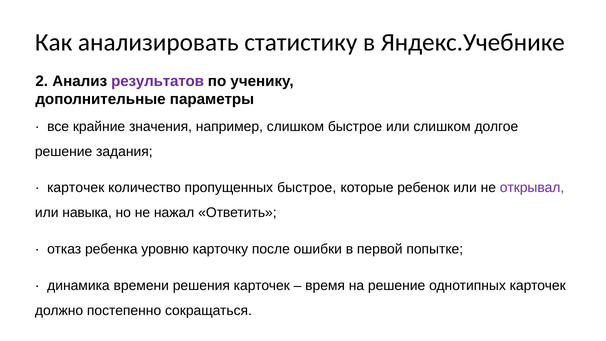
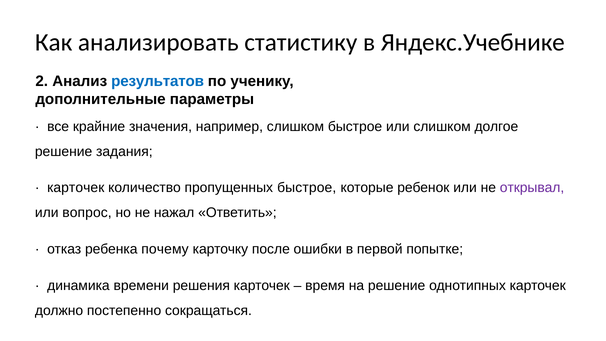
результатов colour: purple -> blue (158, 81)
навыка: навыка -> вопрос (87, 213)
уровню: уровню -> почему (165, 249)
